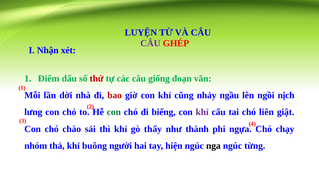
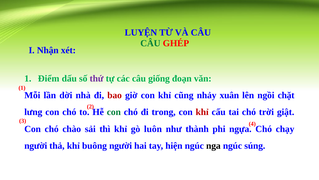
CÂU colour: purple -> green (150, 43)
thứ colour: red -> purple (97, 78)
ngầu: ngầu -> xuân (229, 95)
nịch: nịch -> chặt (286, 95)
biếng: biếng -> trong (164, 112)
khỉ colour: purple -> red (202, 112)
liên: liên -> trời (266, 112)
thấy: thấy -> luôn (153, 129)
nhóm: nhóm -> người (36, 145)
từng: từng -> súng (255, 145)
